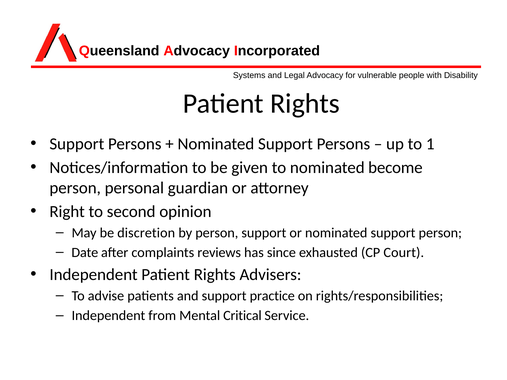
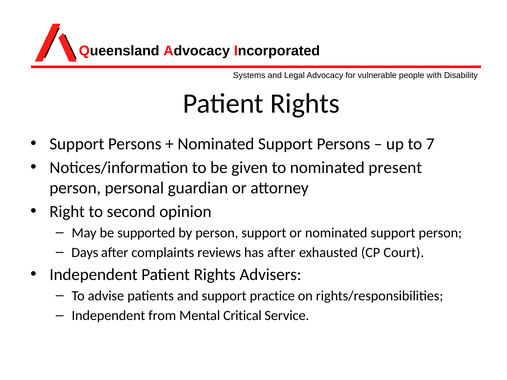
1: 1 -> 7 (430, 144)
become: become -> present (395, 168)
discretion: discretion -> supported (146, 233)
Date: Date -> Days (85, 253)
has since: since -> after (281, 253)
